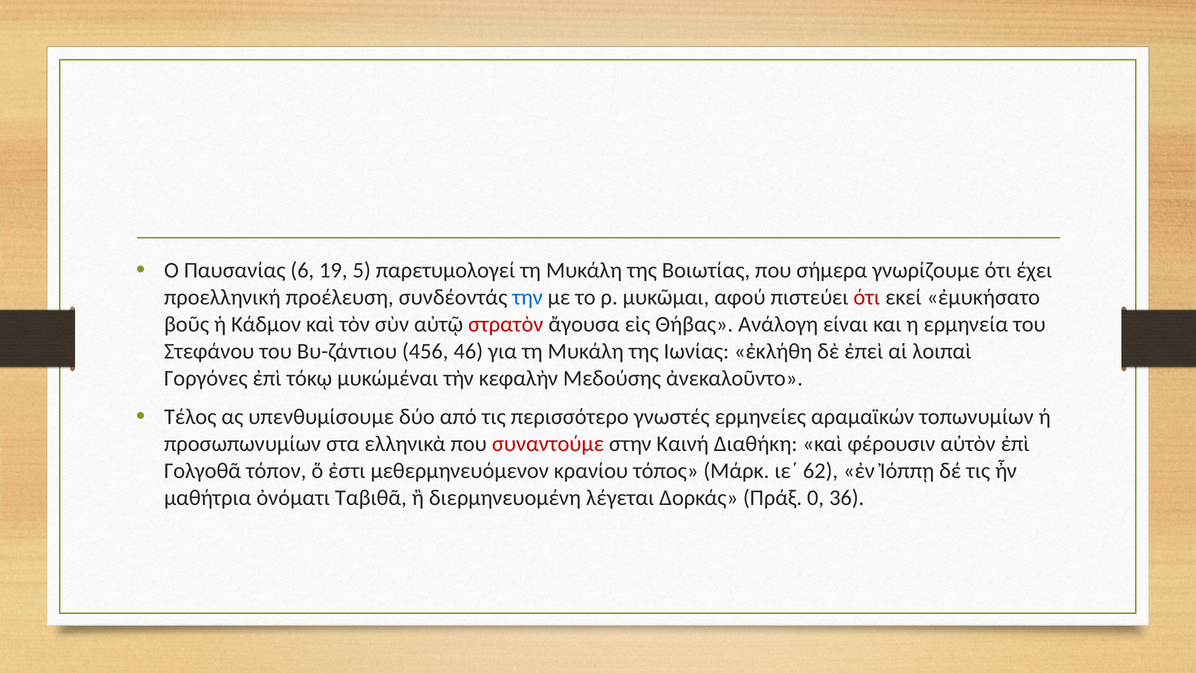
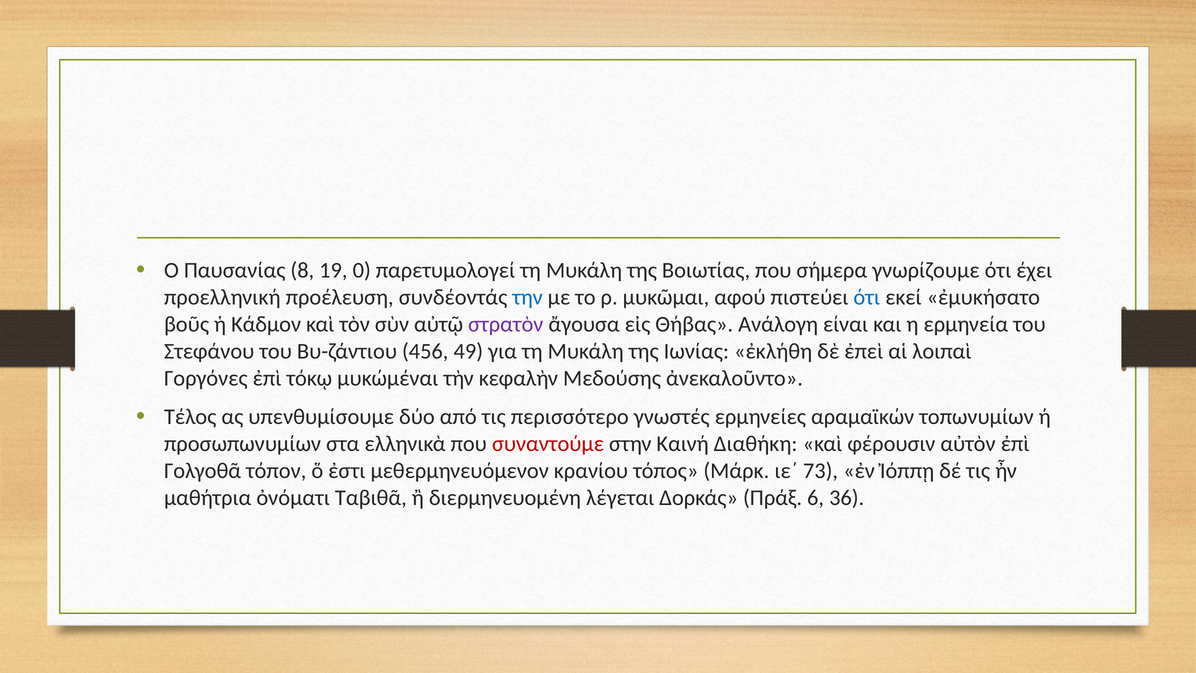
6: 6 -> 8 (302, 270)
5: 5 -> 0 (362, 270)
ότι colour: red -> blue (867, 297)
στρατὸν colour: red -> purple (506, 324)
46: 46 -> 49 (468, 351)
62: 62 -> 73 (820, 471)
0: 0 -> 6 (816, 498)
